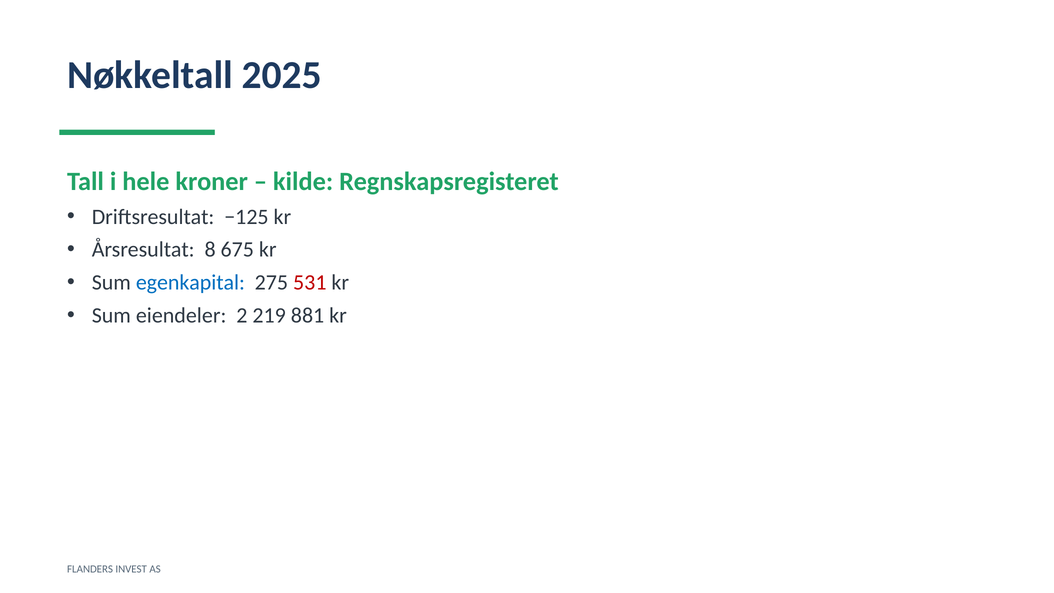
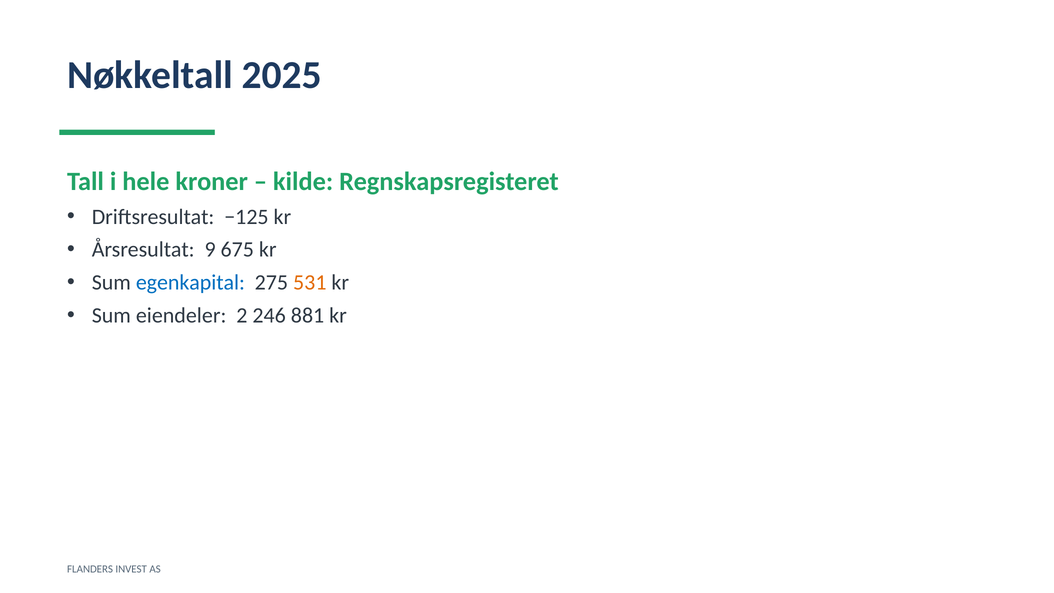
8: 8 -> 9 (210, 250)
531 colour: red -> orange (310, 283)
219: 219 -> 246 (269, 316)
